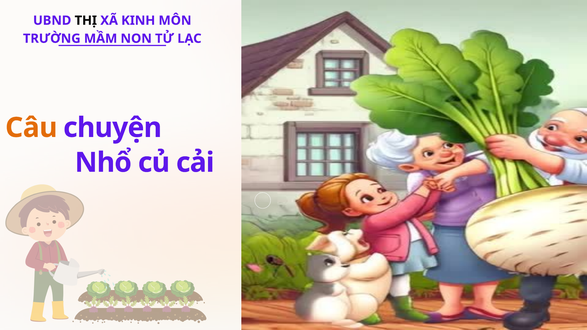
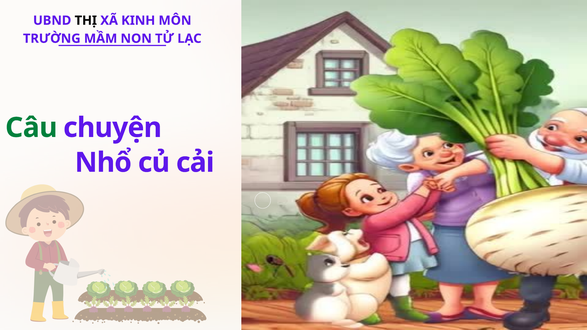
Câu colour: orange -> green (31, 128)
